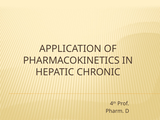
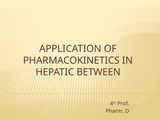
CHRONIC: CHRONIC -> BETWEEN (99, 72)
